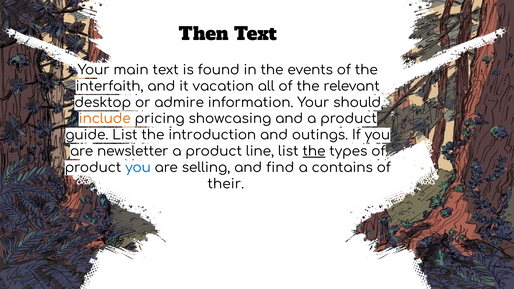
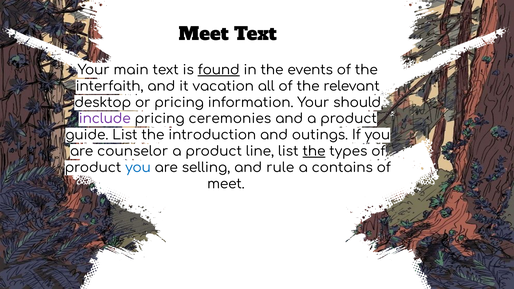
Then: Then -> Meet (204, 34)
found underline: none -> present (219, 70)
or admire: admire -> pricing (179, 103)
include colour: orange -> purple (105, 119)
showcasing: showcasing -> ceremonies (230, 119)
newsletter: newsletter -> counselor (133, 151)
find: find -> rule (280, 168)
their: their -> meet (226, 184)
